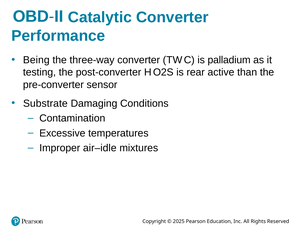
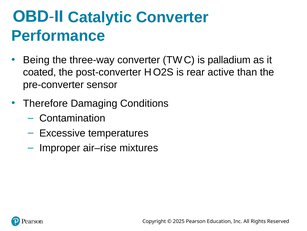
testing: testing -> coated (40, 72)
Substrate: Substrate -> Therefore (45, 103)
air–idle: air–idle -> air–rise (100, 148)
